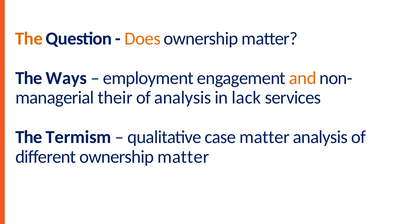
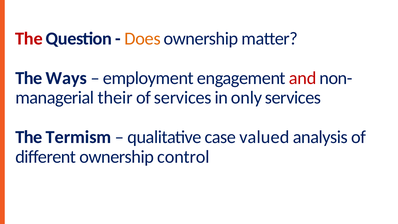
The colour: orange -> red (29, 39)
and colour: orange -> red (303, 78)
of analysis: analysis -> services (183, 98)
lack: lack -> only (246, 98)
case matter: matter -> valued (264, 137)
different ownership matter: matter -> control (183, 157)
